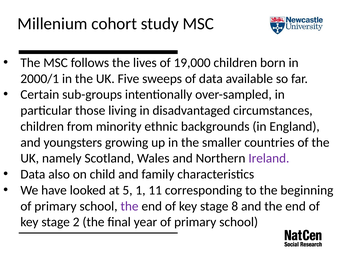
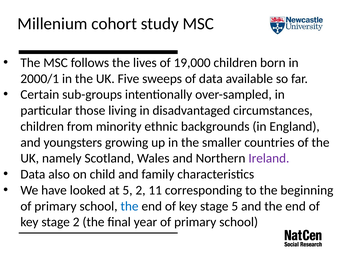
5 1: 1 -> 2 (141, 190)
the colour: purple -> blue (130, 206)
stage 8: 8 -> 5 (235, 206)
